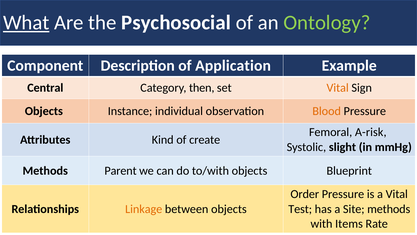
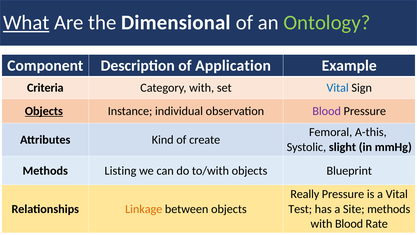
Psychosocial: Psychosocial -> Dimensional (176, 23)
Central: Central -> Criteria (45, 88)
Category then: then -> with (202, 88)
Vital colour: orange -> blue (338, 88)
Objects underline: none -> present (44, 111)
Blood colour: orange -> purple (327, 111)
A-risk: A-risk -> A-this (371, 132)
Parent: Parent -> Listing (120, 170)
Order: Order -> Really (305, 194)
with Items: Items -> Blood (349, 223)
